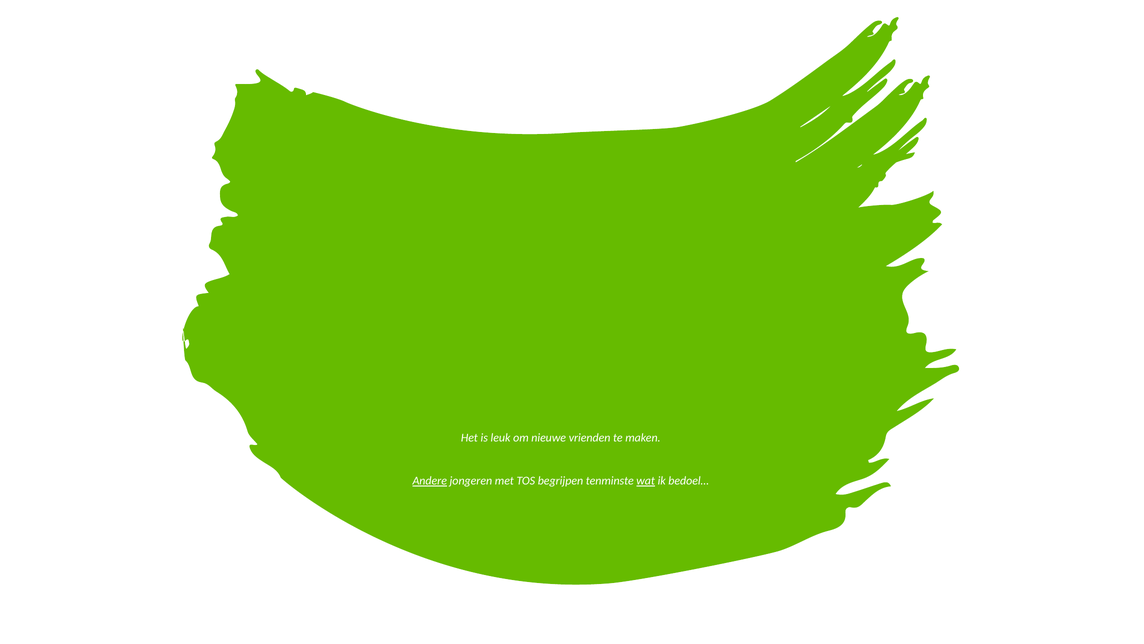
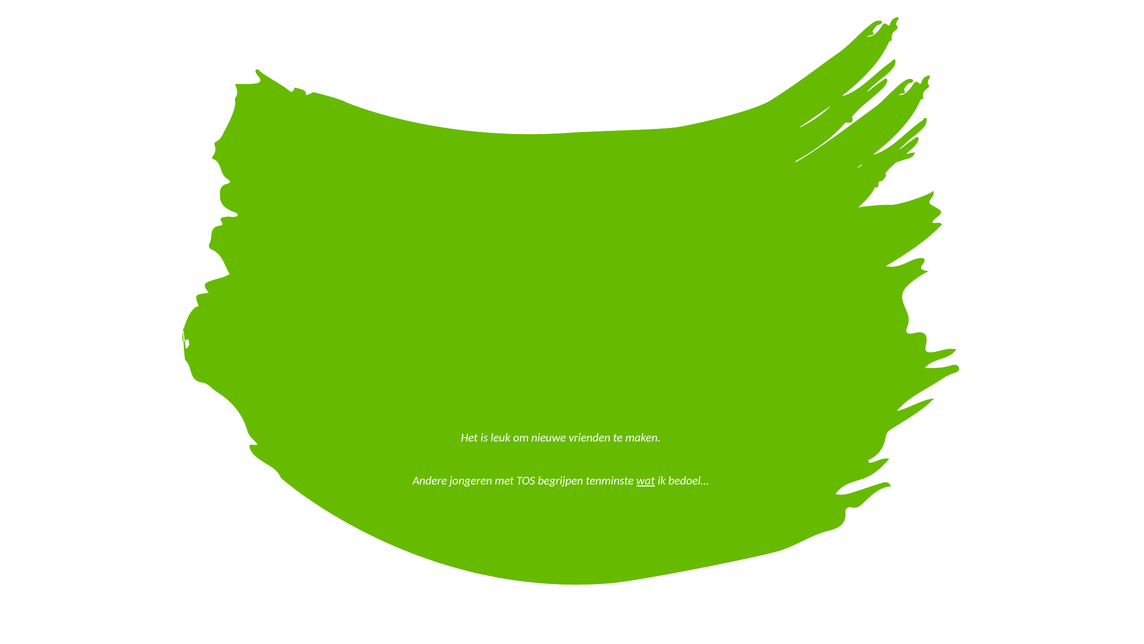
Andere underline: present -> none (430, 481)
